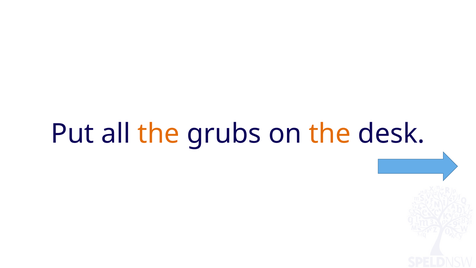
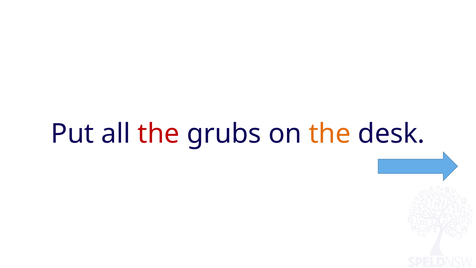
the colour: orange -> red (159, 134)
